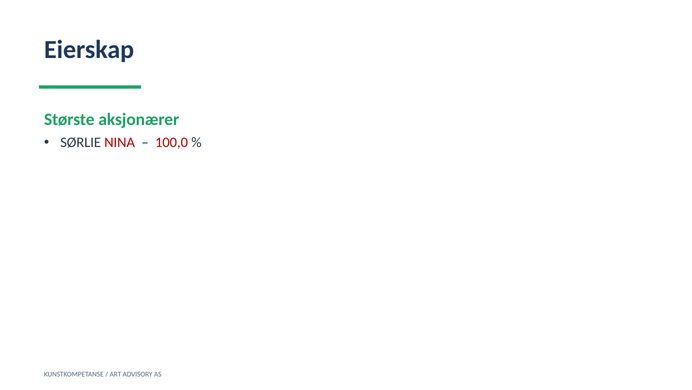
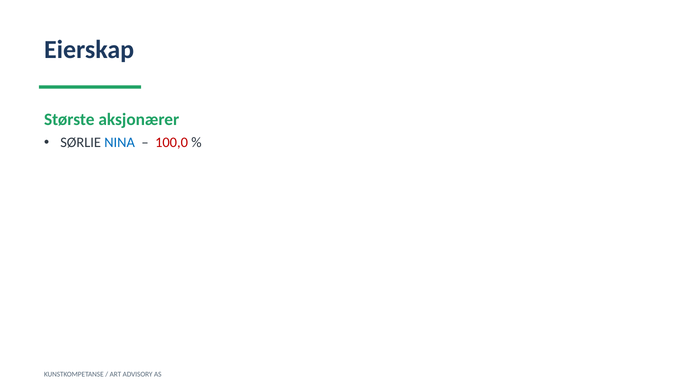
NINA colour: red -> blue (120, 142)
